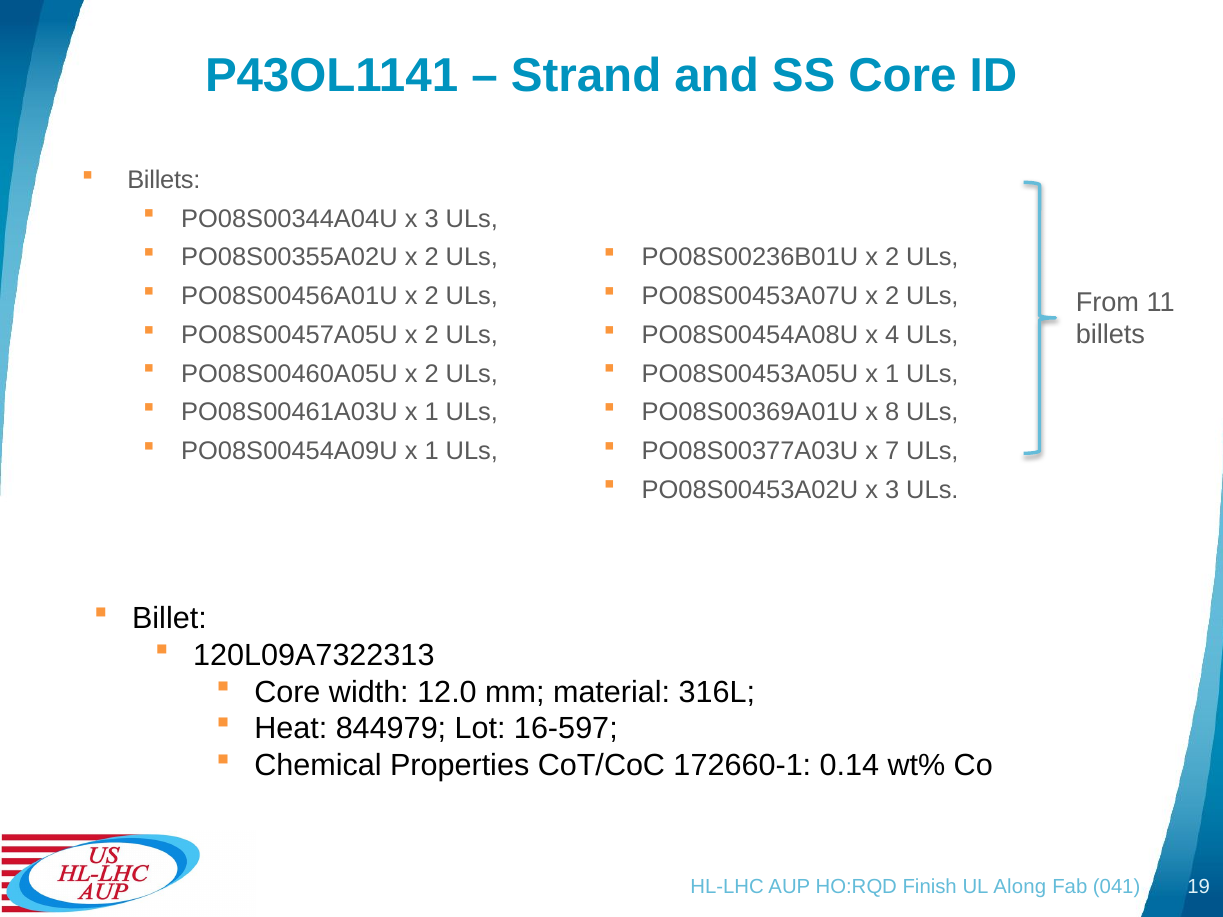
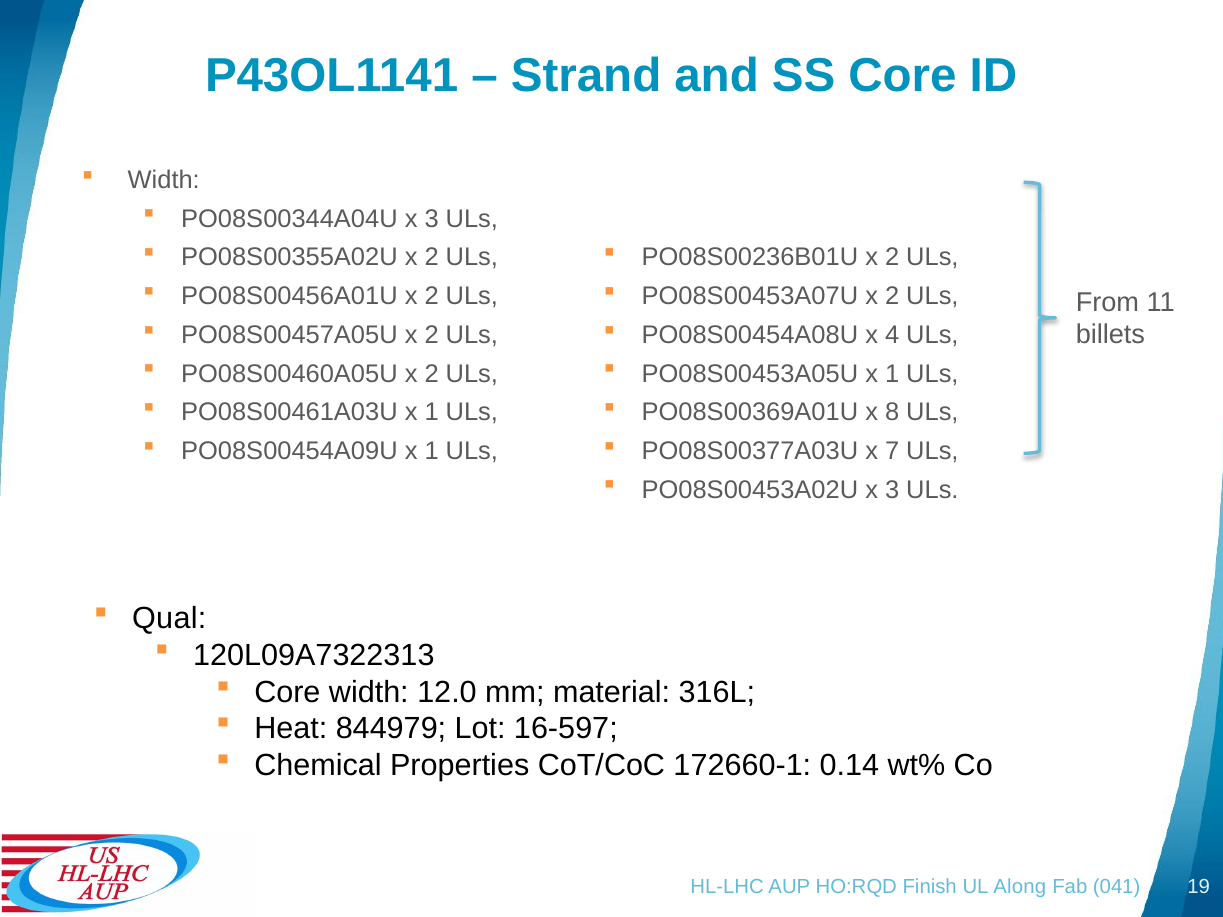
Billets: Billets -> Width (164, 180)
Billet: Billet -> Qual (169, 619)
